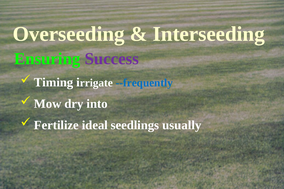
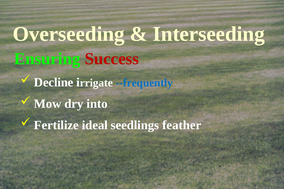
Success colour: purple -> red (112, 59)
Timing: Timing -> Decline (54, 83)
usually: usually -> feather (182, 125)
